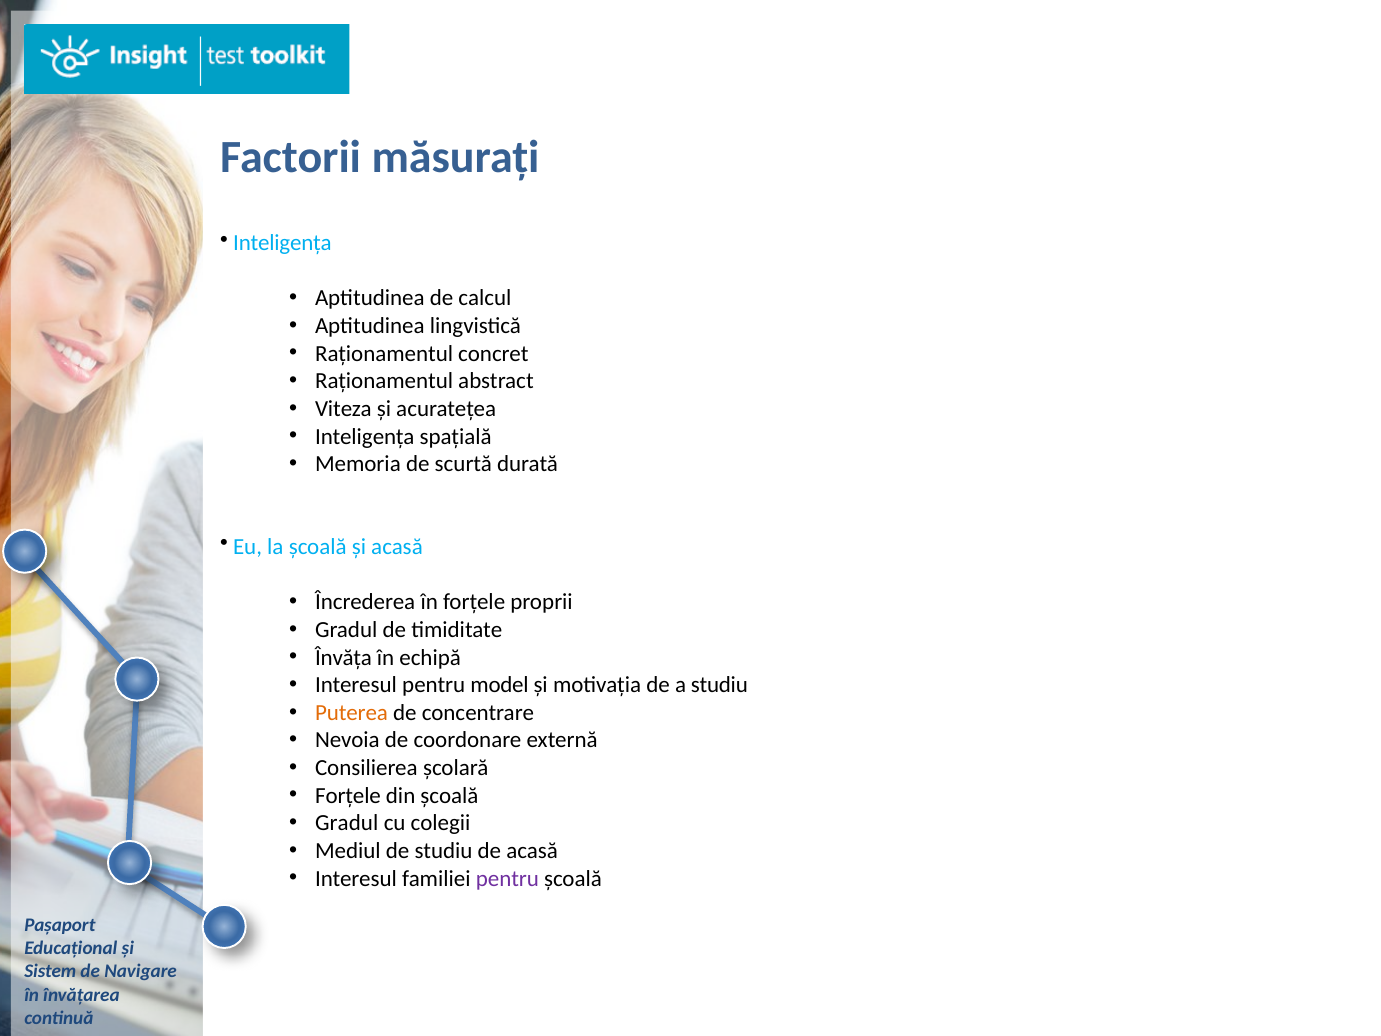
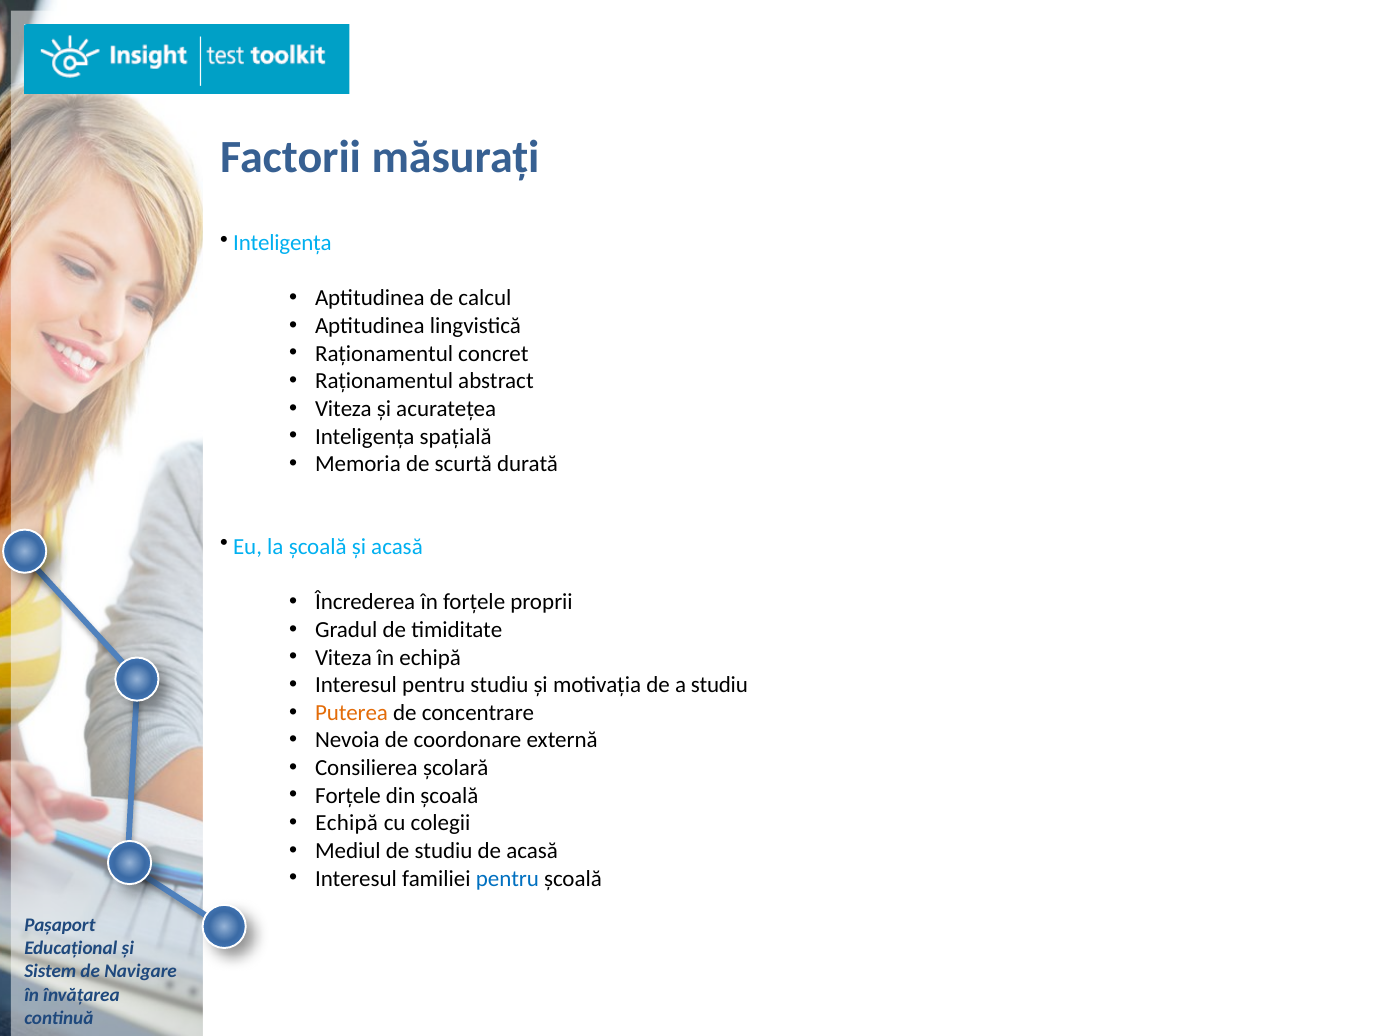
Învăța: Învăța -> Viteza (344, 657)
pentru model: model -> studiu (499, 685)
Gradul: Gradul -> Echipă (347, 823)
pentru colour: purple -> blue (507, 878)
